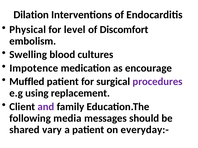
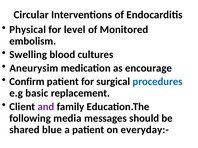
Dilation: Dilation -> Circular (31, 15)
Discomfort: Discomfort -> Monitored (124, 30)
Impotence: Impotence -> Aneurysim (34, 68)
Muffled: Muffled -> Confirm (27, 82)
procedures colour: purple -> blue (158, 82)
using: using -> basic (37, 93)
vary: vary -> blue (52, 130)
